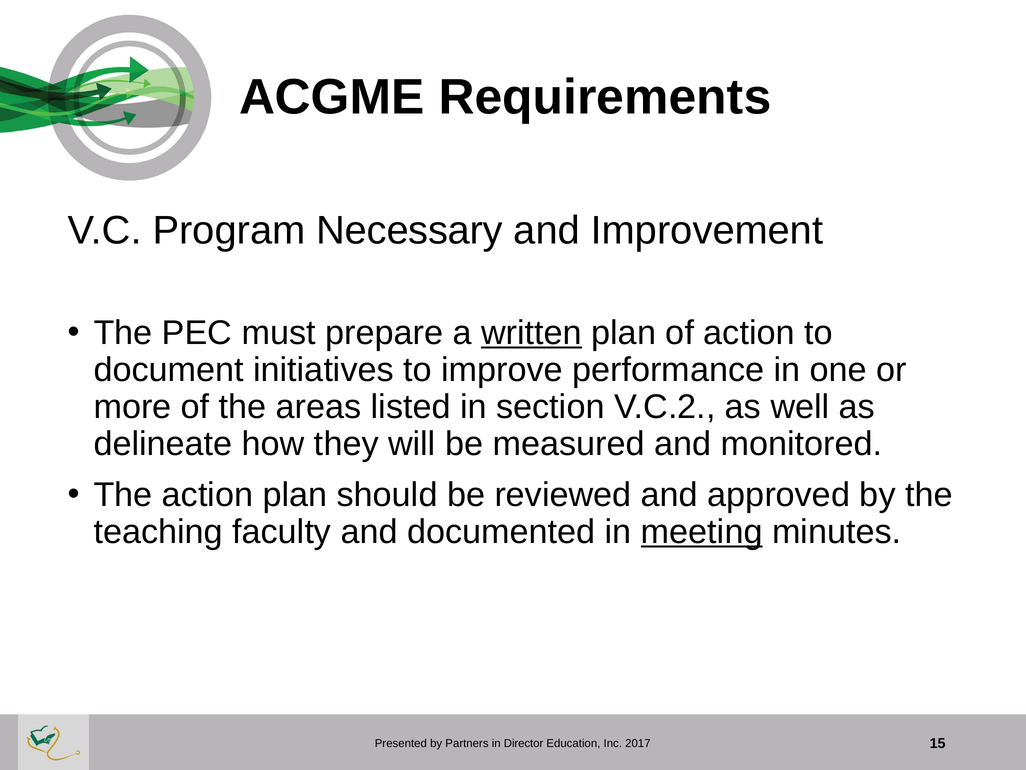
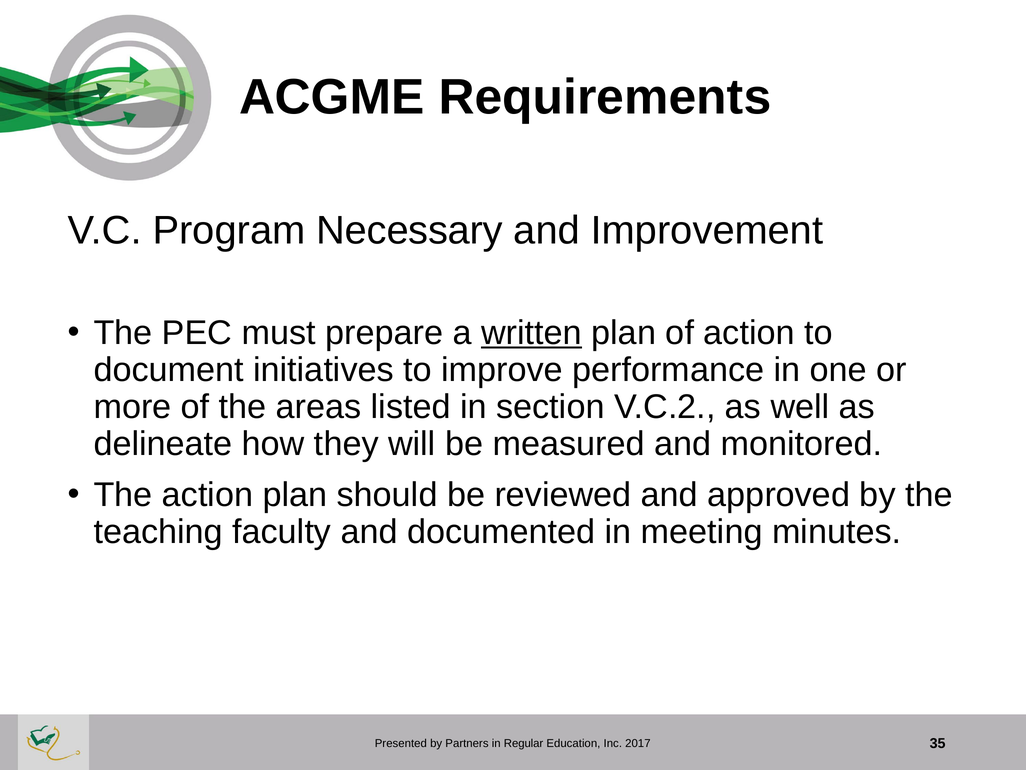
meeting underline: present -> none (702, 532)
Director: Director -> Regular (524, 743)
15: 15 -> 35 (938, 743)
